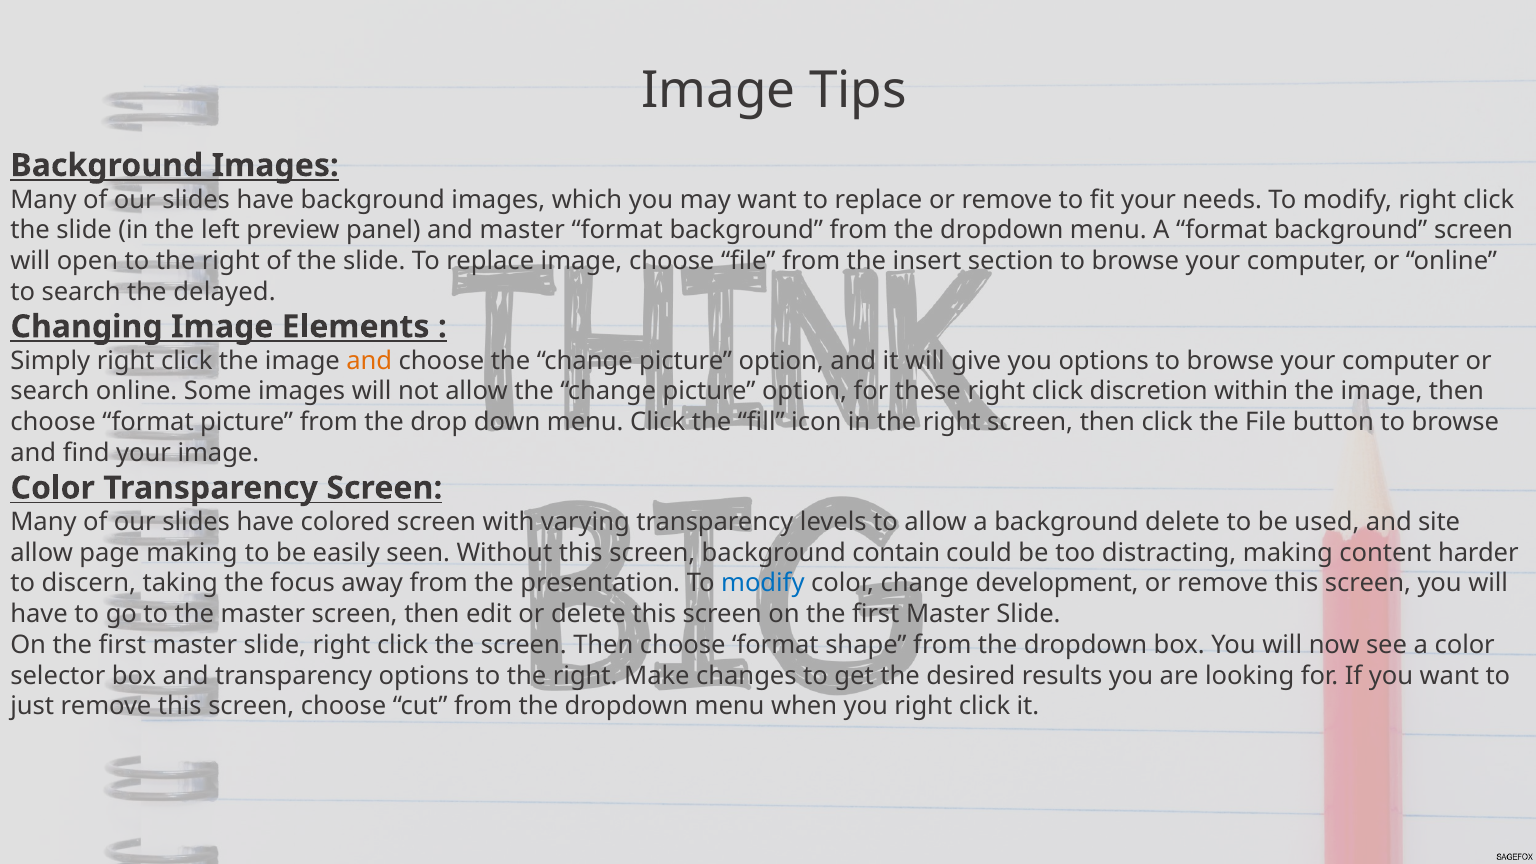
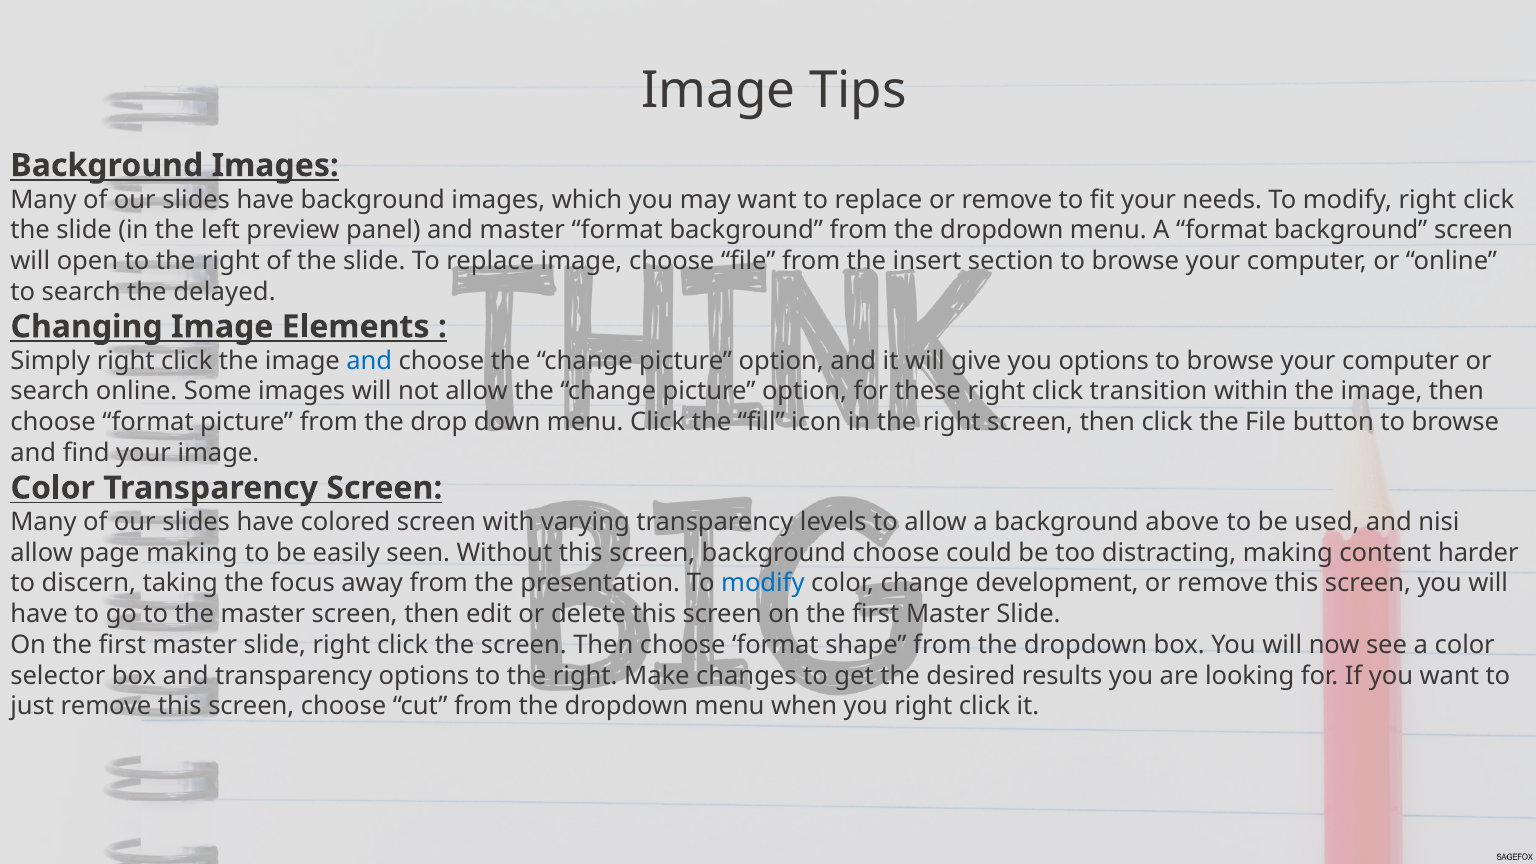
and colour: orange -> blue (369, 361)
discretion: discretion -> transition (1148, 392)
background delete: delete -> above (1182, 522)
site: site -> nisi (1439, 522)
background contain: contain -> choose (896, 553)
